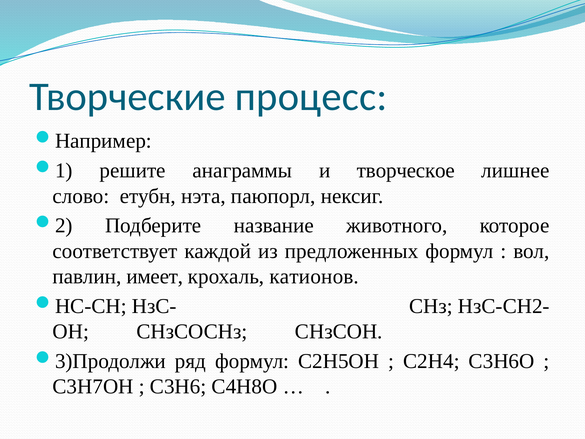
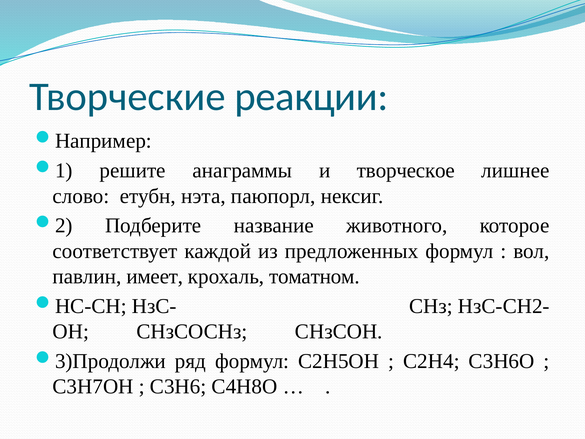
процесс: процесс -> реакции (311, 97)
катионов: катионов -> томатном (314, 276)
